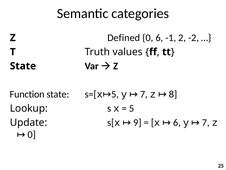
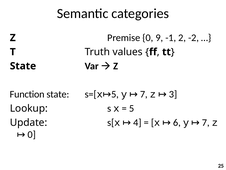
Defined: Defined -> Premise (124, 38)
0 6: 6 -> 9 (159, 38)
8: 8 -> 3 (173, 94)
9: 9 -> 4 (137, 122)
